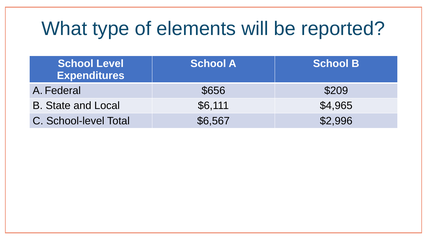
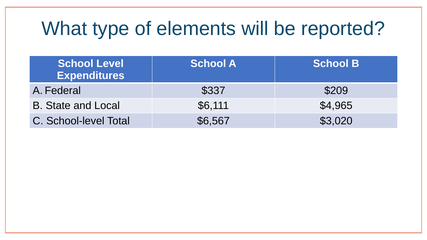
$656: $656 -> $337 (213, 91)
$2,996: $2,996 -> $3,020 (336, 121)
